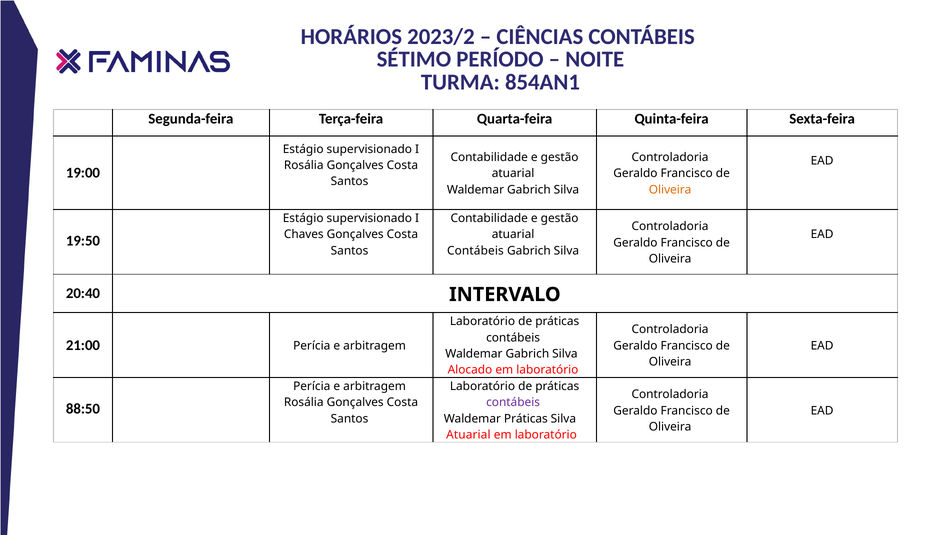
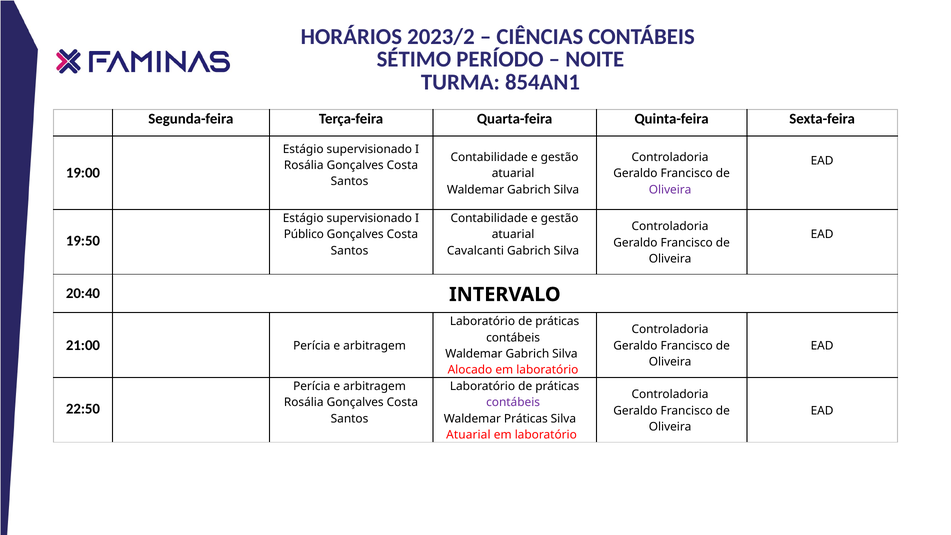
Oliveira colour: orange -> purple (670, 190)
Chaves: Chaves -> Público (304, 235)
Contábeis: Contábeis -> Cavalcanti (475, 251)
88:50: 88:50 -> 22:50 (83, 409)
